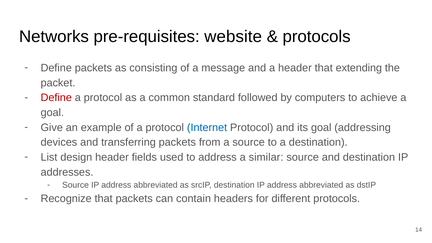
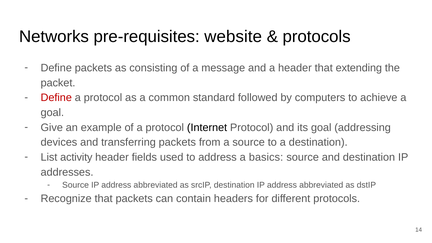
Internet colour: blue -> black (207, 128)
design: design -> activity (76, 157)
similar: similar -> basics (266, 157)
